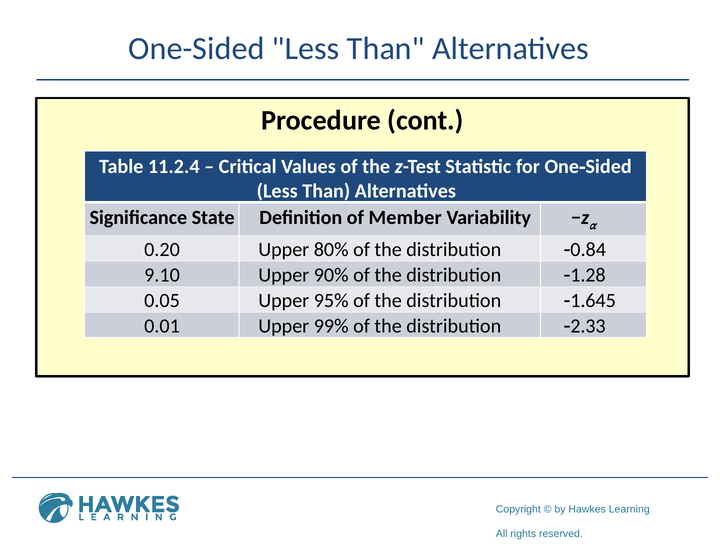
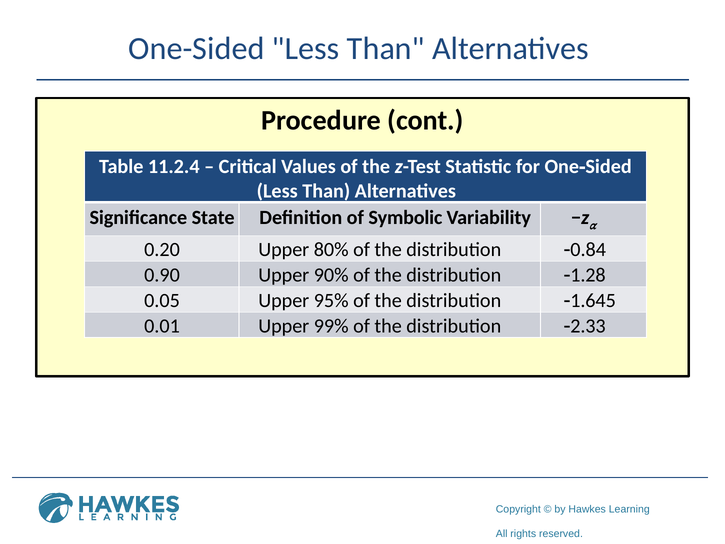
Member: Member -> Symbolic (405, 217)
9.10: 9.10 -> 0.90 (162, 275)
